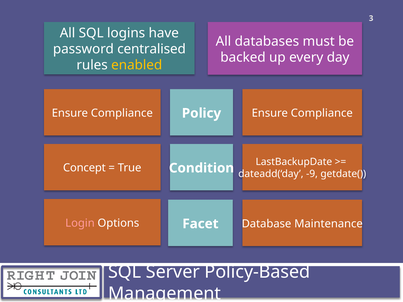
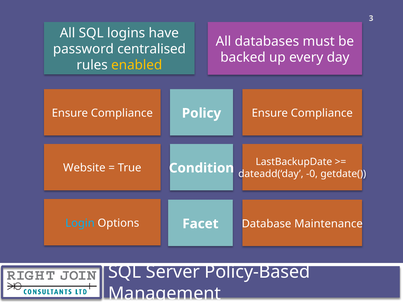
Concept: Concept -> Website (84, 168)
-9: -9 -> -0 (312, 174)
Login colour: pink -> light blue (80, 223)
